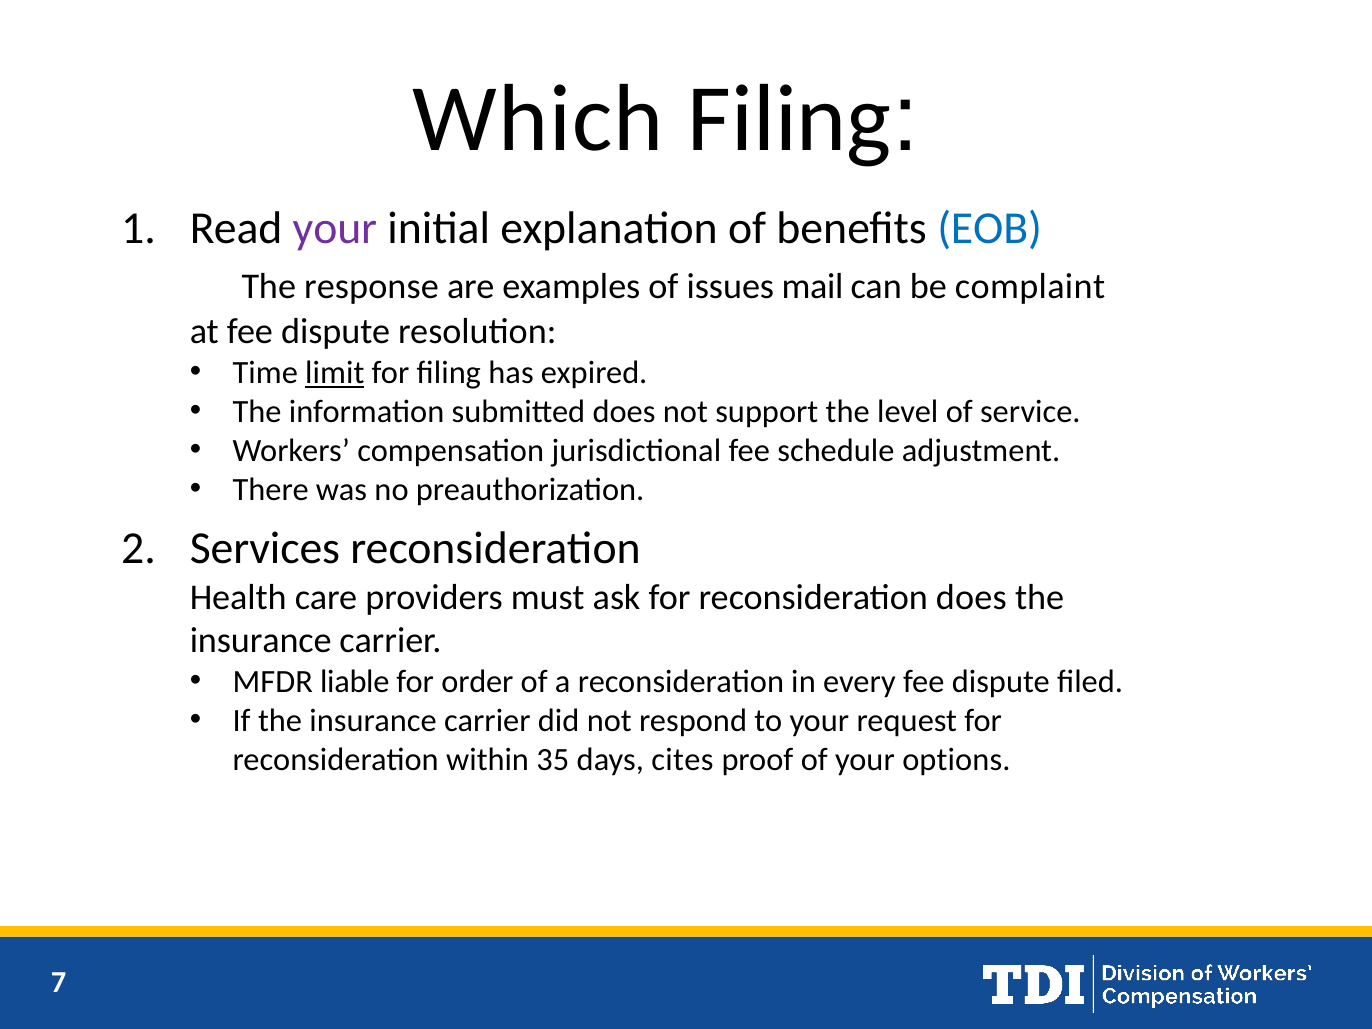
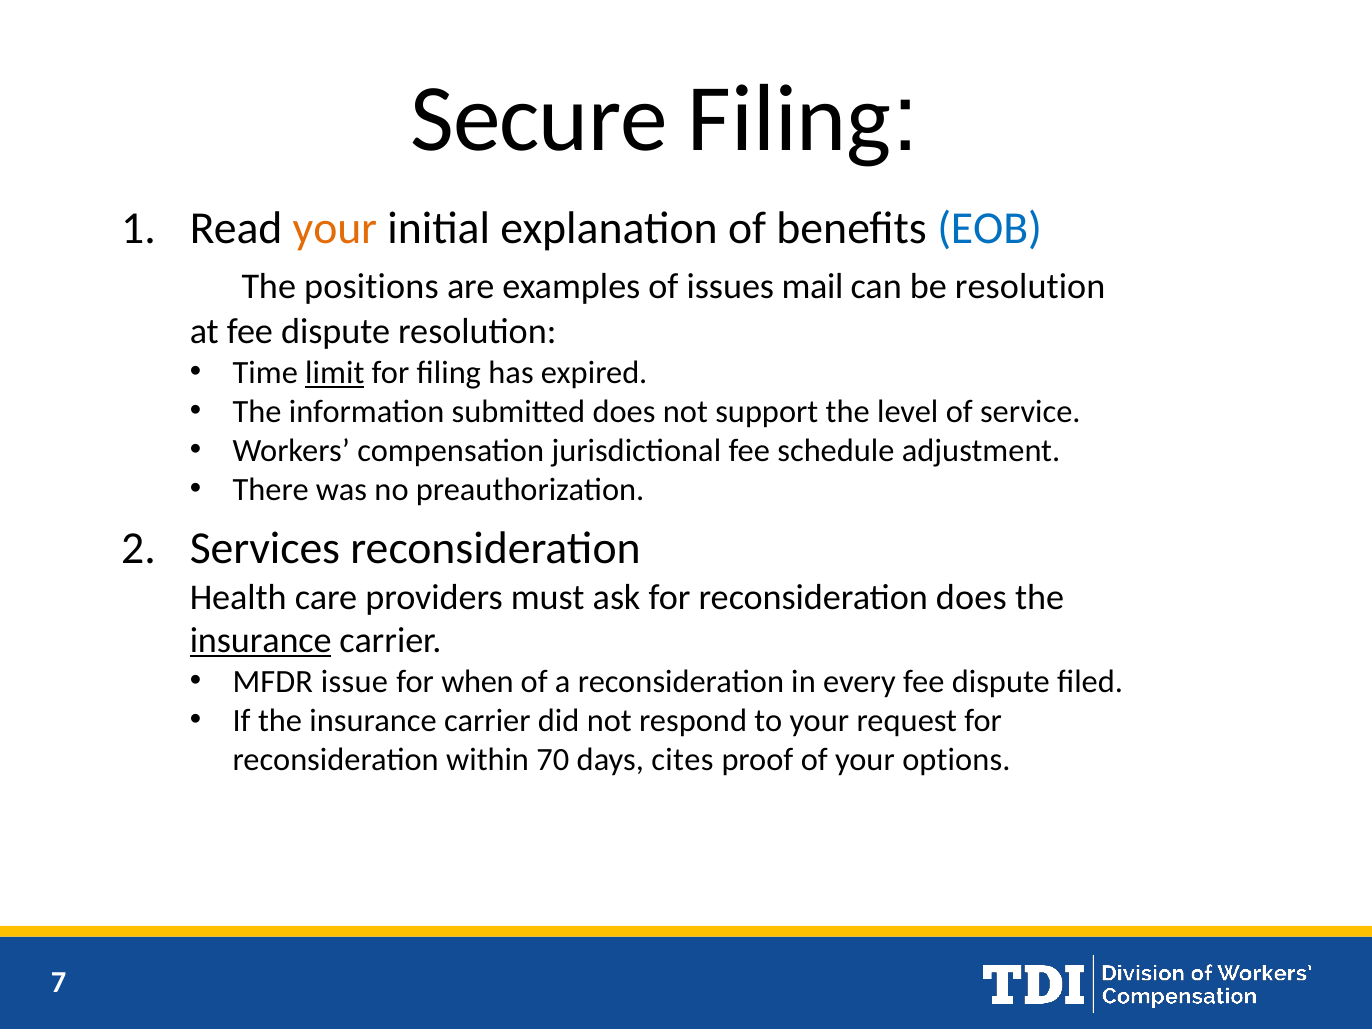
Which: Which -> Secure (539, 119)
your colour: purple -> orange (335, 228)
response: response -> positions (371, 286)
be complaint: complaint -> resolution (1030, 286)
insurance underline: none -> present (261, 641)
liable: liable -> issue (354, 682)
order: order -> when (477, 682)
35: 35 -> 70 (553, 759)
